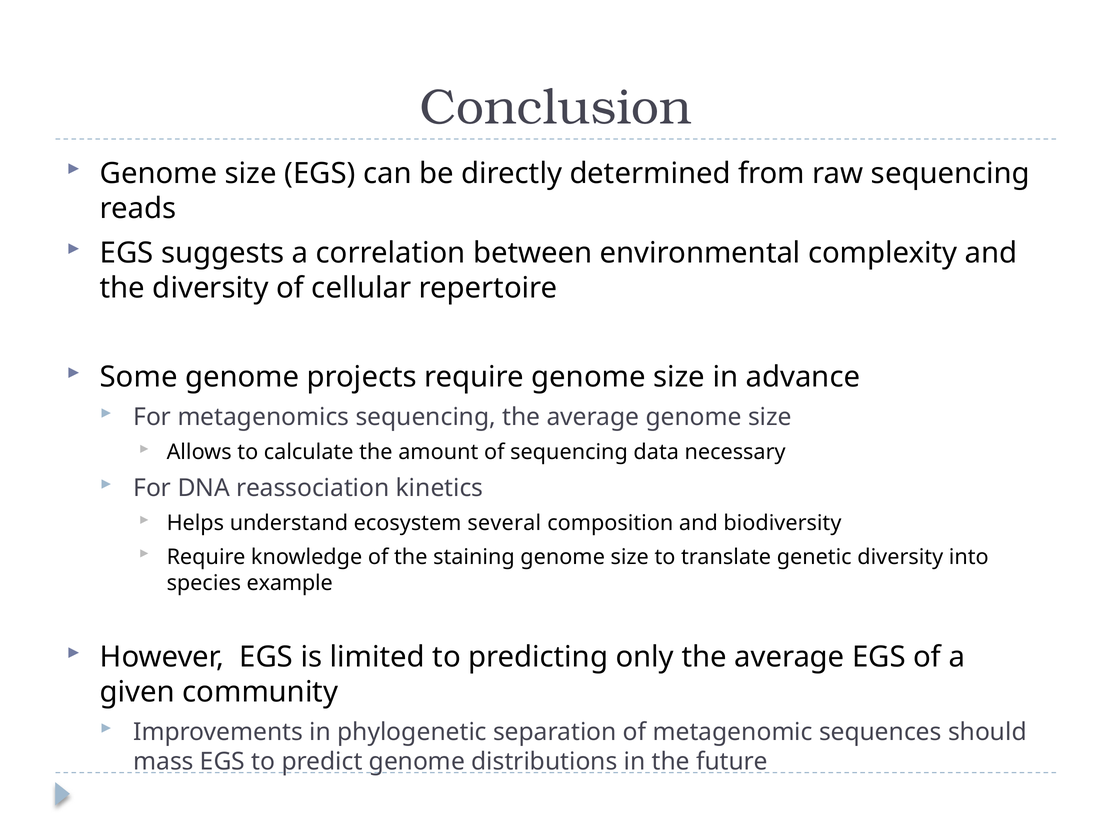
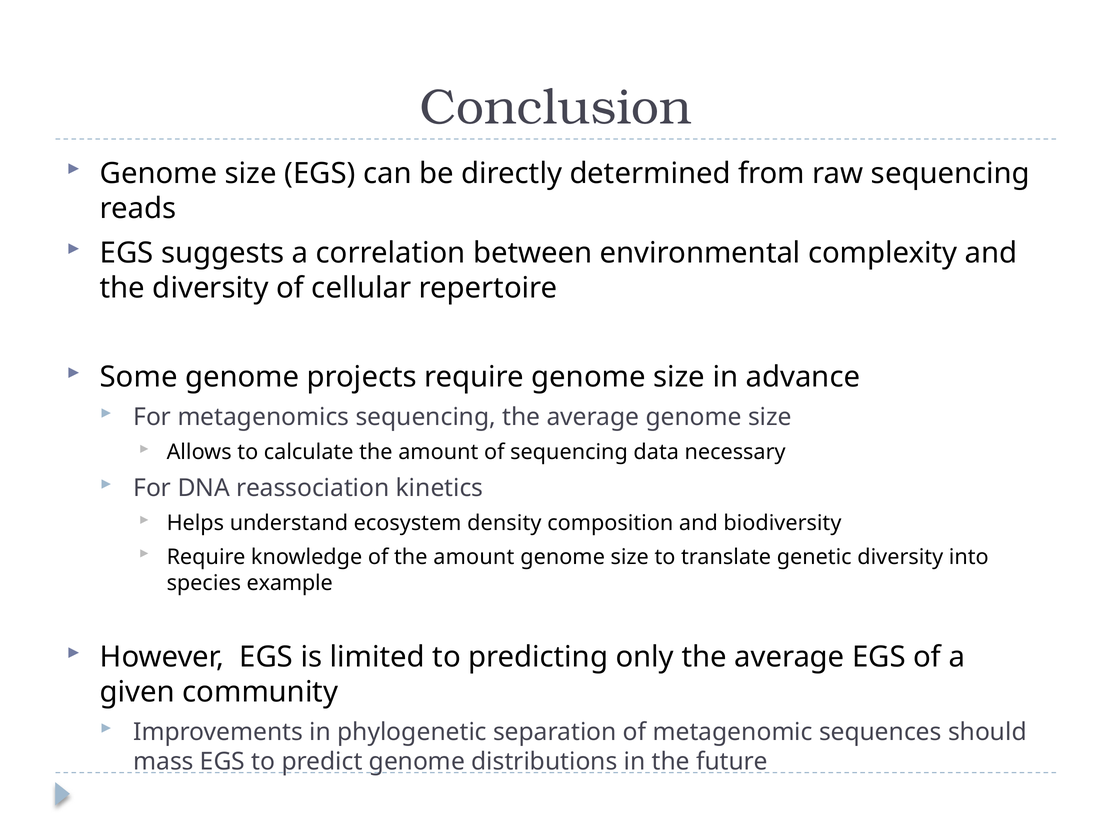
several: several -> density (504, 523)
of the staining: staining -> amount (474, 557)
